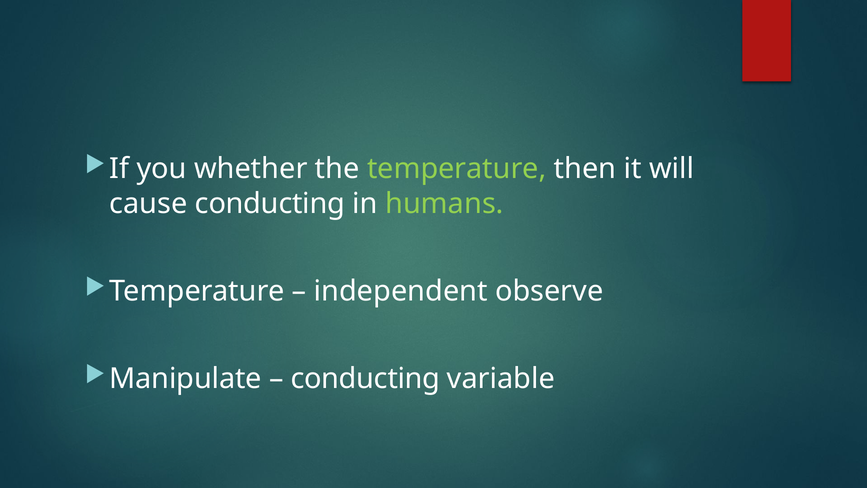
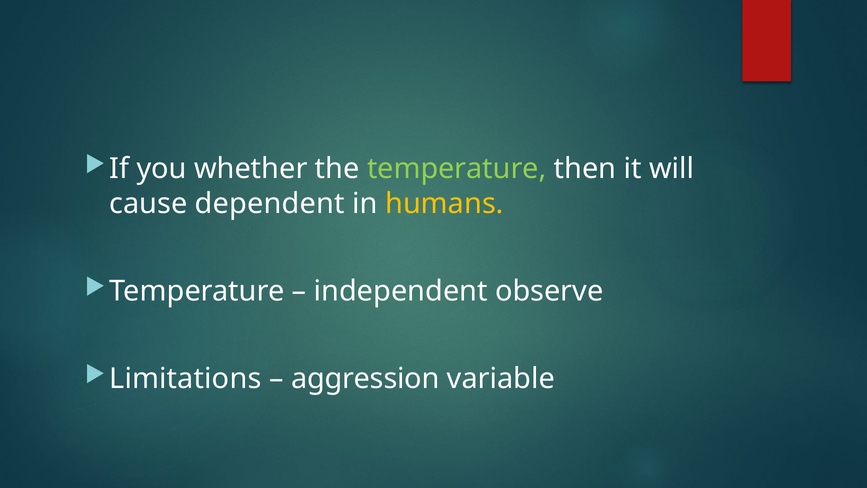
cause conducting: conducting -> dependent (270, 203)
humans colour: light green -> yellow (444, 203)
Manipulate: Manipulate -> Limitations (185, 378)
conducting: conducting -> aggression (365, 378)
